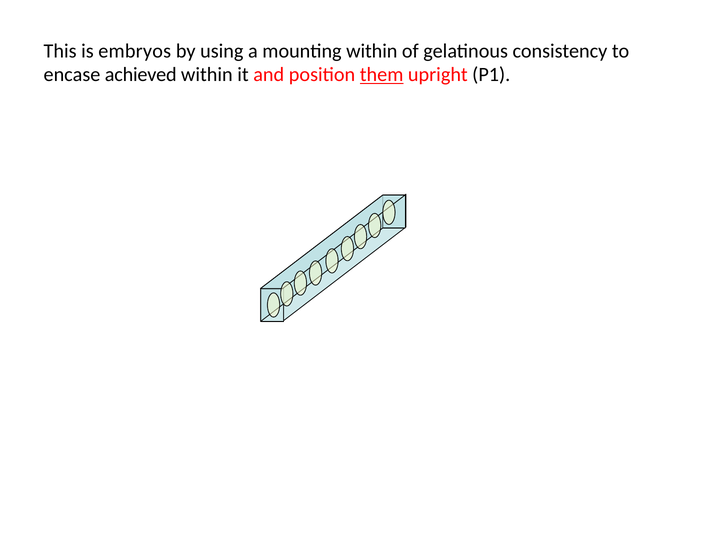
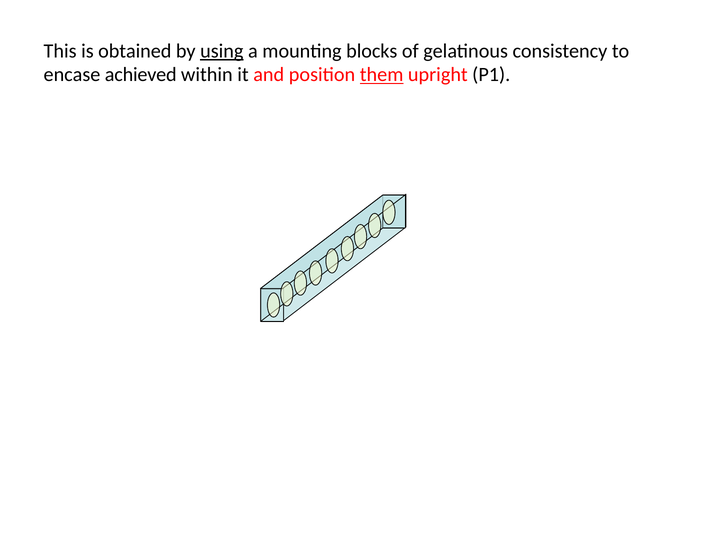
embryos: embryos -> obtained (135, 51)
using underline: none -> present (222, 51)
mounting within: within -> blocks (372, 51)
